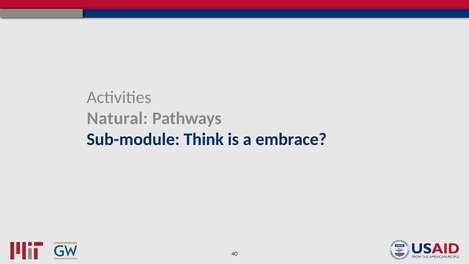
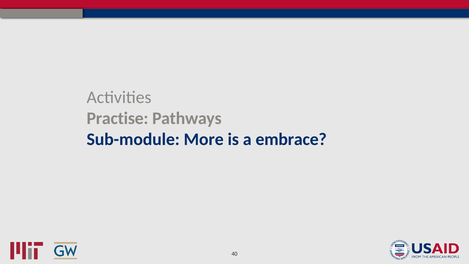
Natural: Natural -> Practise (118, 118)
Think: Think -> More (204, 139)
